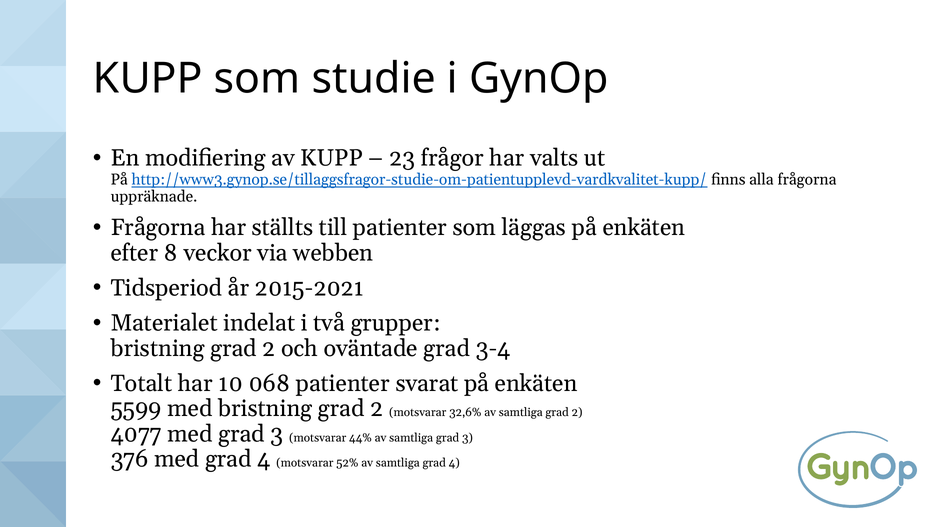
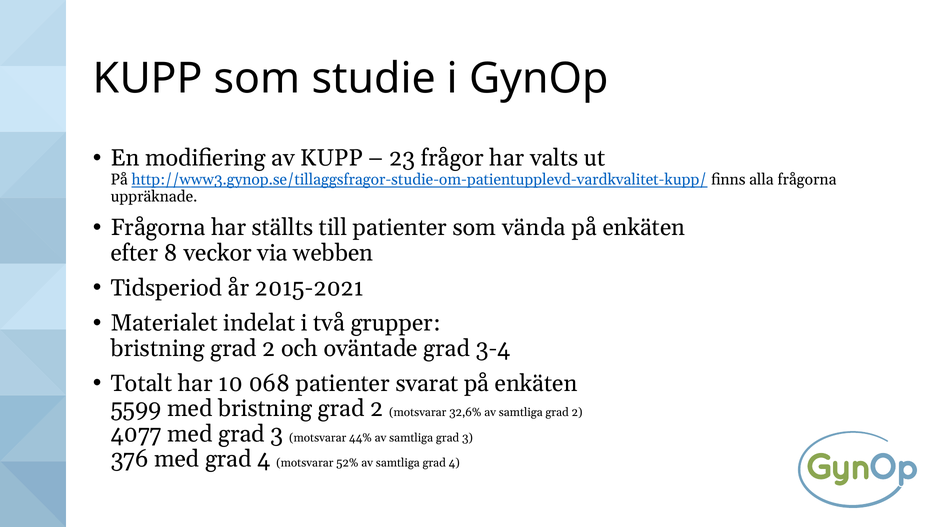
läggas: läggas -> vända (534, 227)
